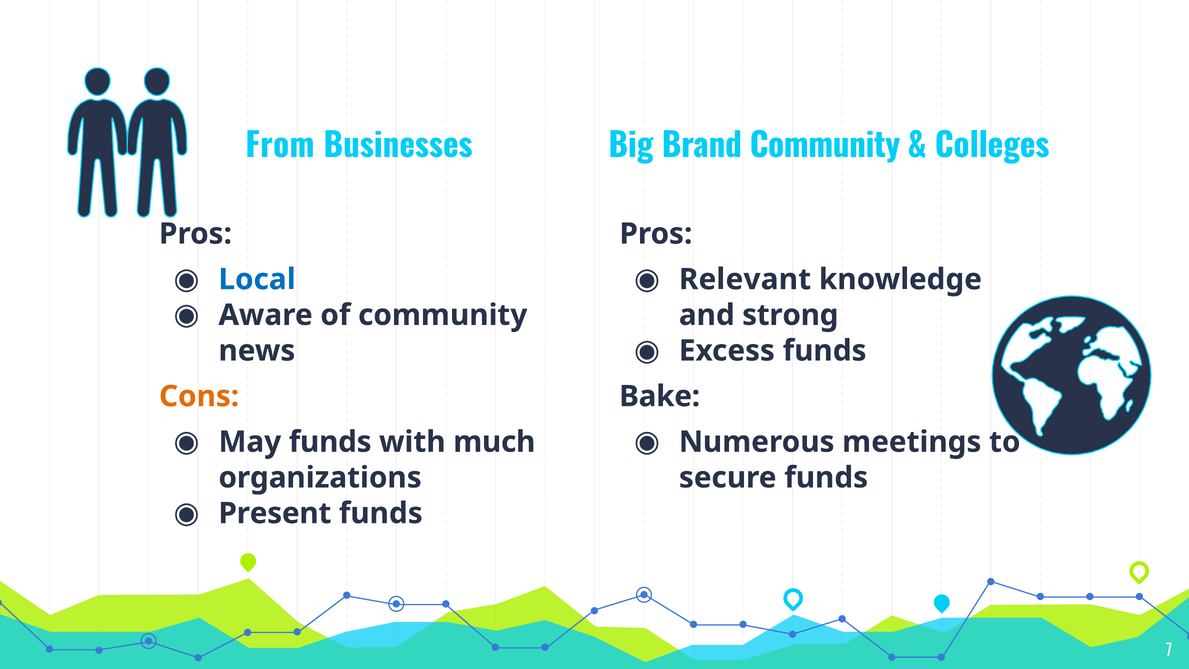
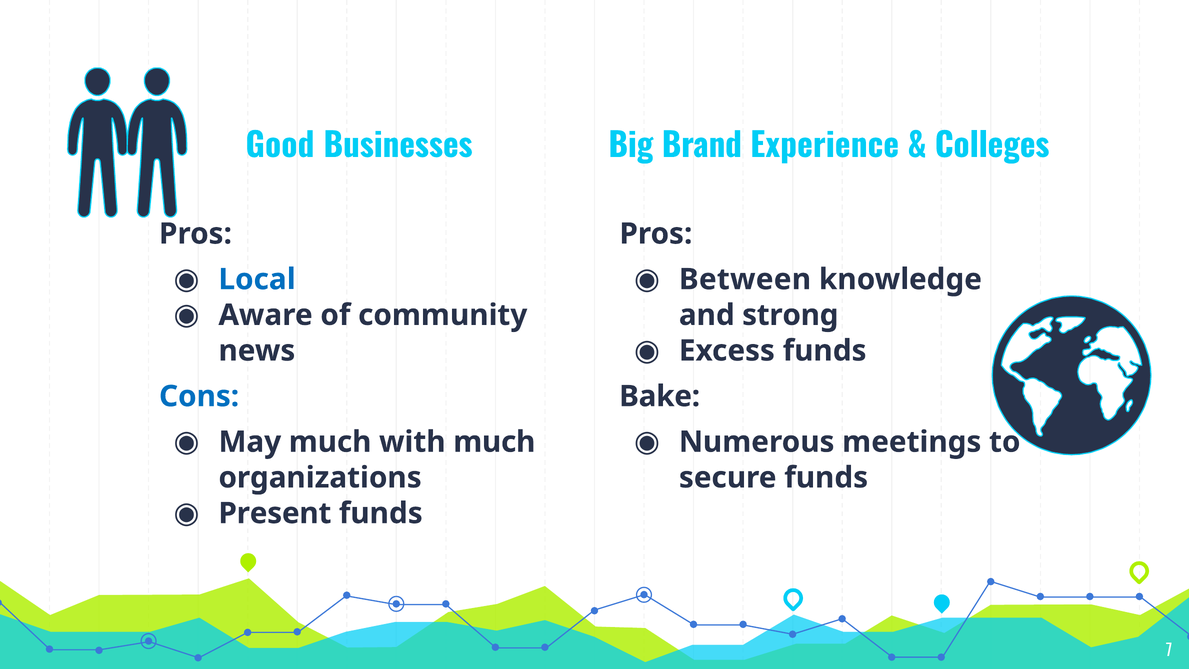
From: From -> Good (280, 146)
Brand Community: Community -> Experience (825, 146)
Relevant: Relevant -> Between (745, 279)
Cons colour: orange -> blue (199, 396)
May funds: funds -> much (330, 442)
